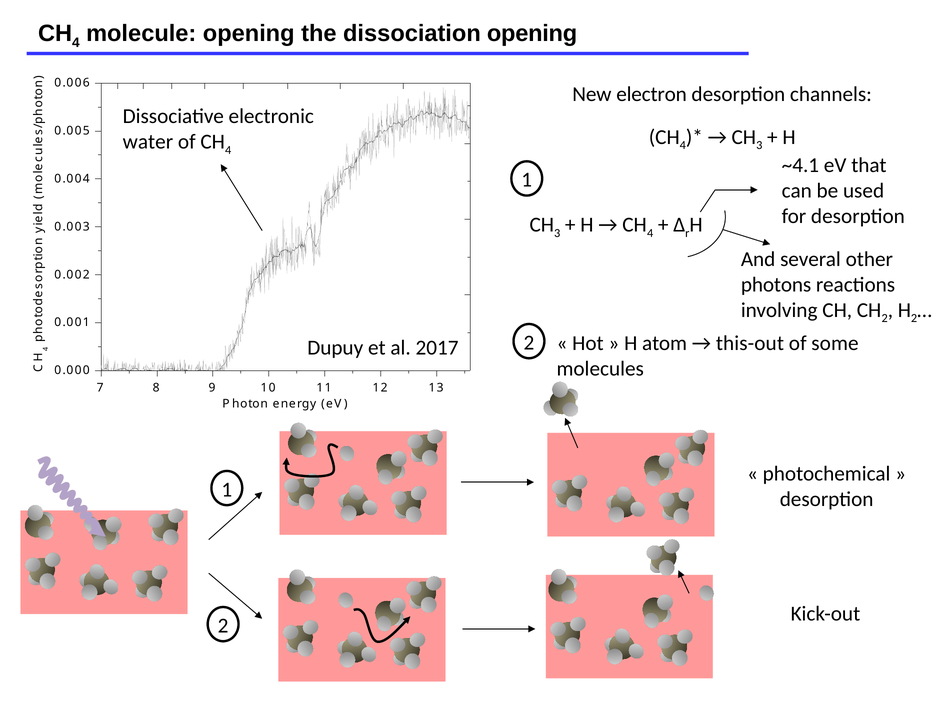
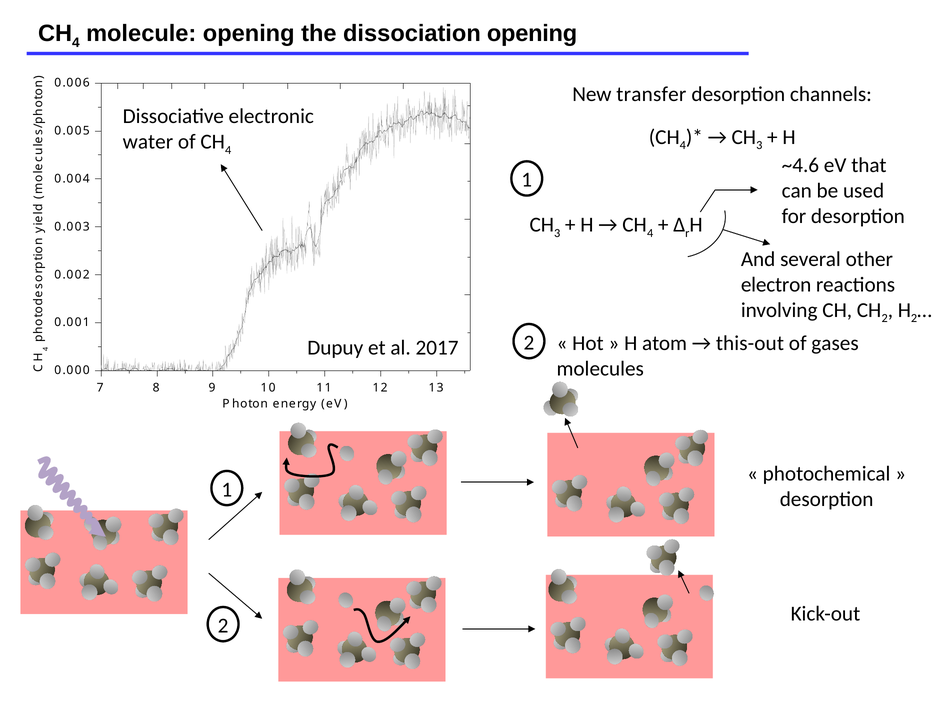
electron: electron -> transfer (651, 94)
~4.1: ~4.1 -> ~4.6 (800, 165)
photons: photons -> electron (776, 285)
some: some -> gases (835, 343)
